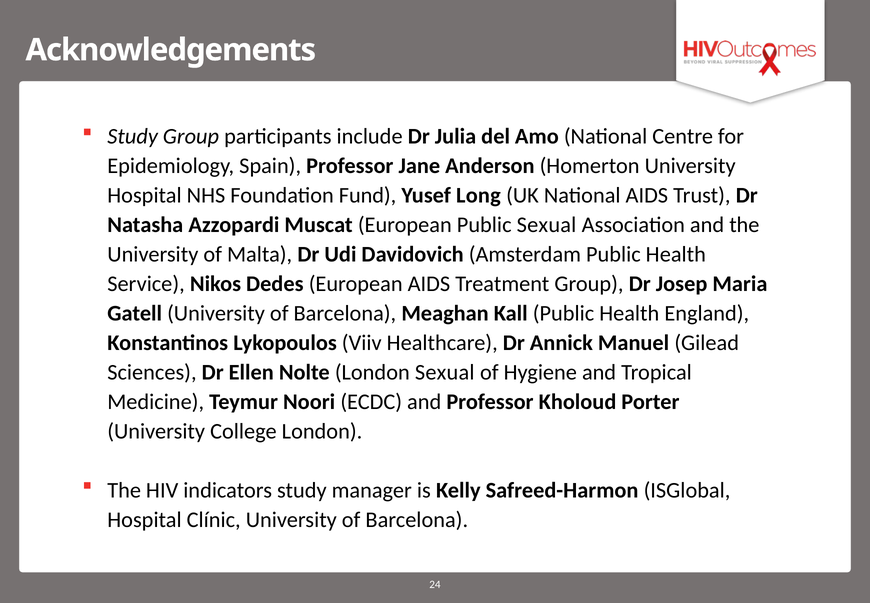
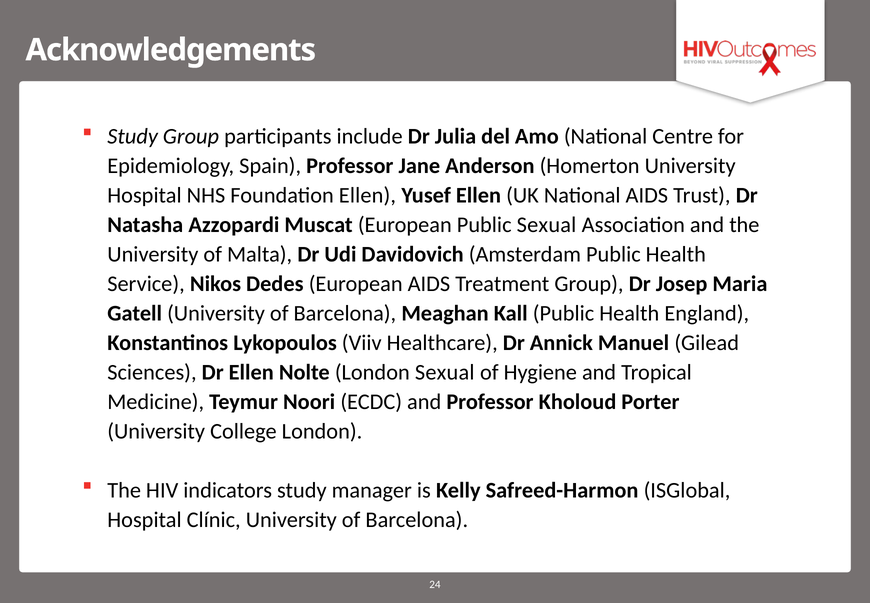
Foundation Fund: Fund -> Ellen (367, 195)
Yusef Long: Long -> Ellen (479, 195)
